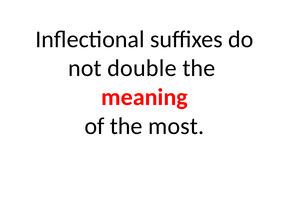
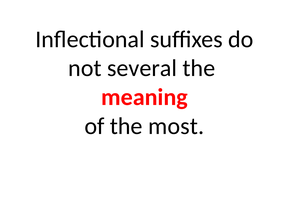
double: double -> several (142, 68)
